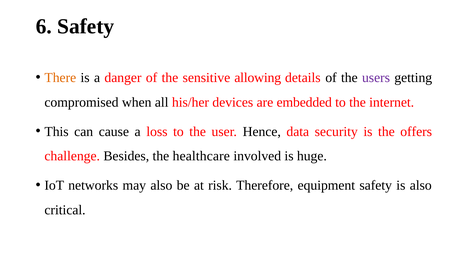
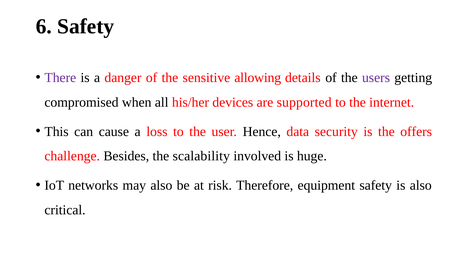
There colour: orange -> purple (60, 78)
embedded: embedded -> supported (304, 102)
healthcare: healthcare -> scalability (201, 156)
